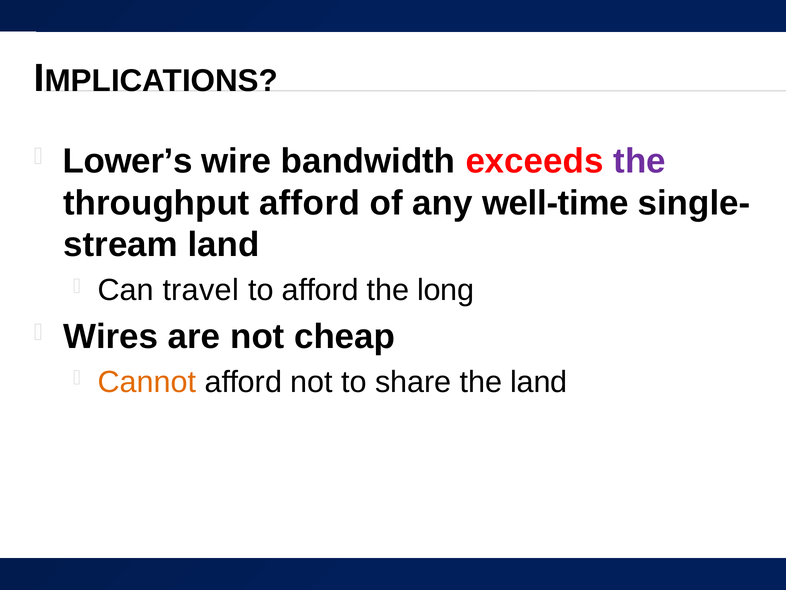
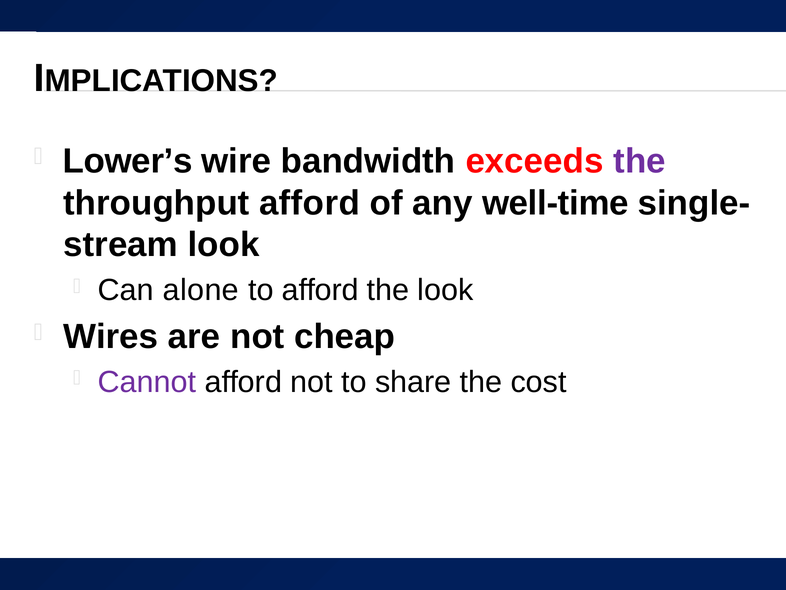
land: land -> look (224, 245)
travel: travel -> alone (201, 290)
the long: long -> look (446, 290)
Cannot colour: orange -> purple (147, 382)
the land: land -> cost (539, 382)
